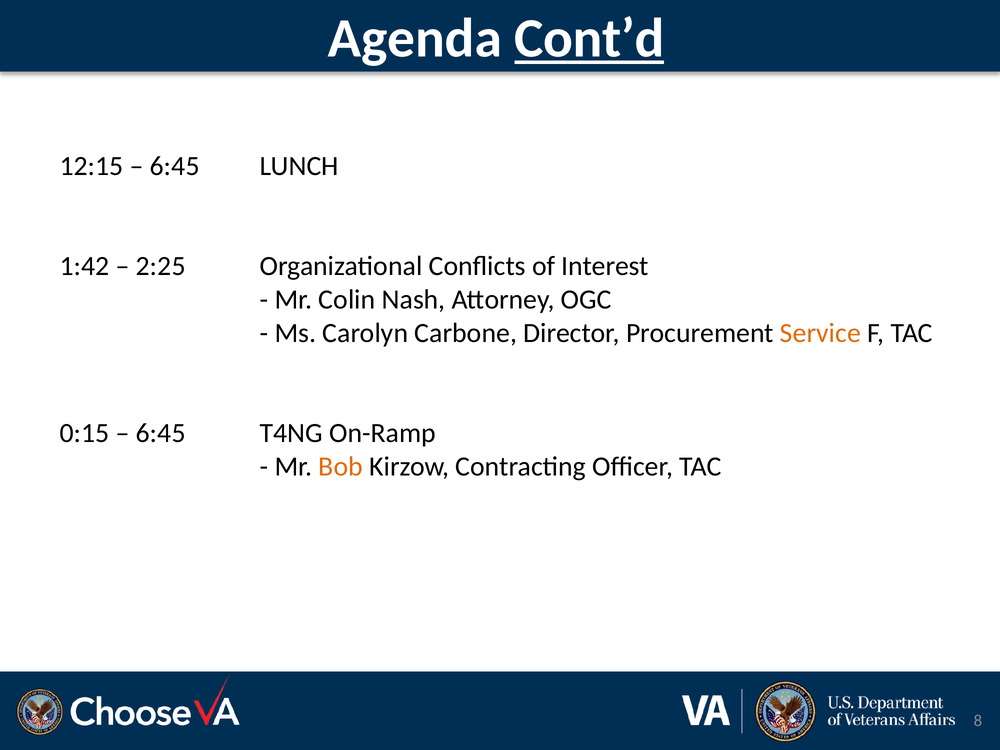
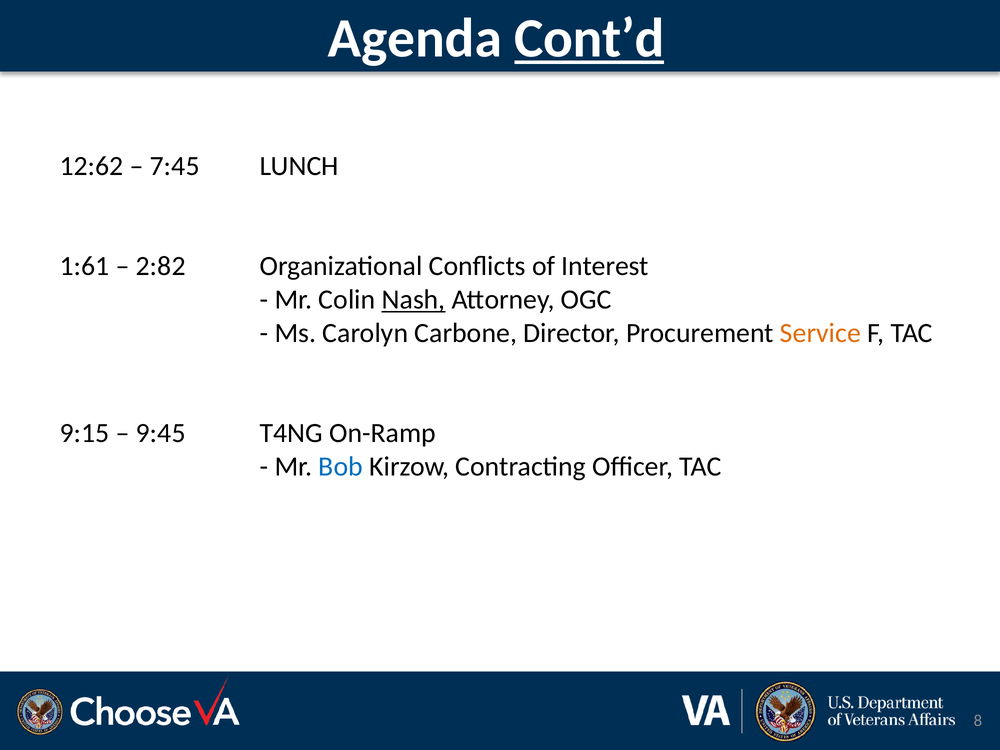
12:15: 12:15 -> 12:62 (92, 166)
6:45: 6:45 -> 7:45 (175, 166)
1:42: 1:42 -> 1:61 (85, 266)
2:25: 2:25 -> 2:82 (161, 266)
Nash underline: none -> present (414, 300)
0:15: 0:15 -> 9:15 (85, 433)
6:45: 6:45 -> 9:45 (161, 433)
Bob colour: orange -> blue (341, 466)
